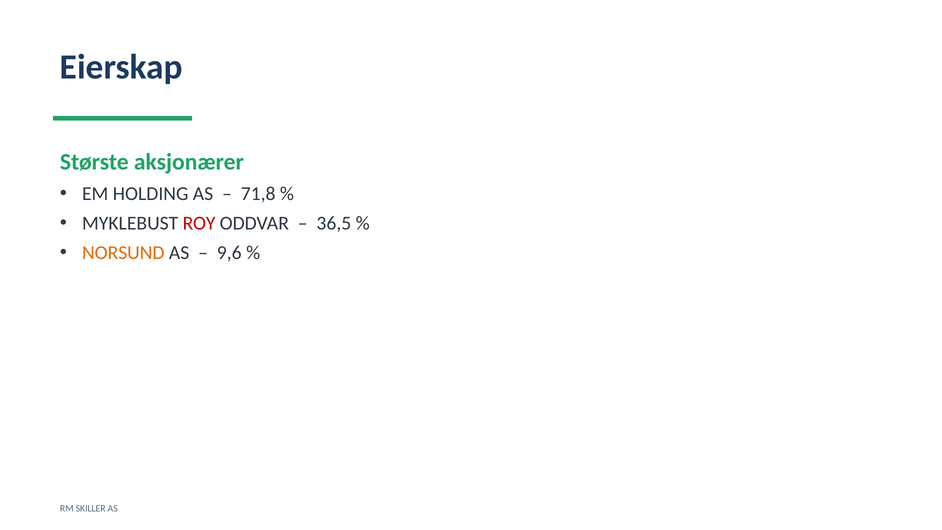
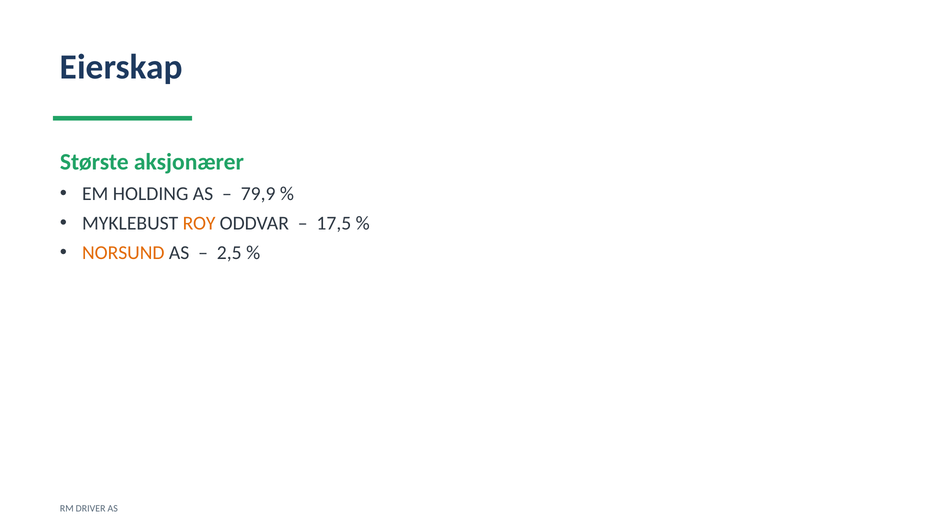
71,8: 71,8 -> 79,9 (258, 194)
ROY colour: red -> orange (199, 223)
36,5: 36,5 -> 17,5 (334, 223)
9,6: 9,6 -> 2,5 (229, 253)
SKILLER: SKILLER -> DRIVER (91, 508)
